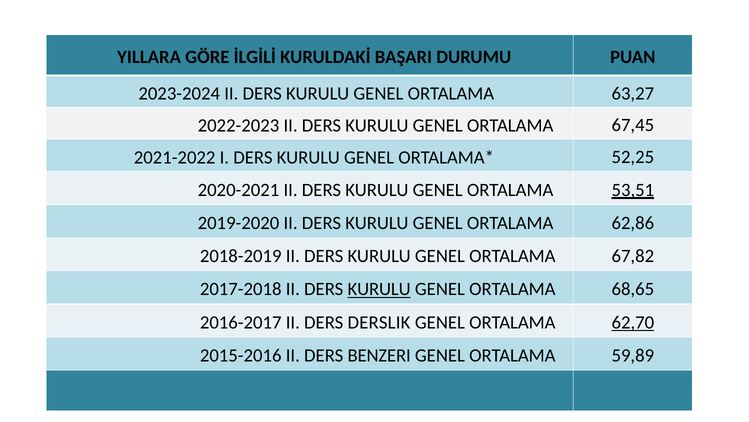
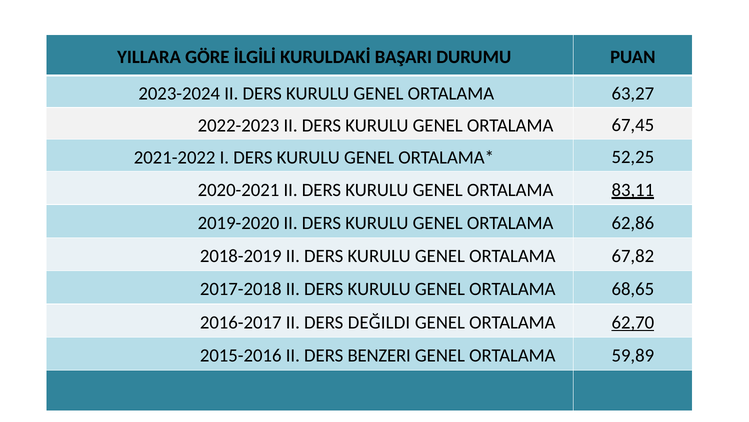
53,51: 53,51 -> 83,11 (633, 189)
KURULU underline: present -> none (379, 289)
DERSLIK: DERSLIK -> DEĞILDI (379, 322)
